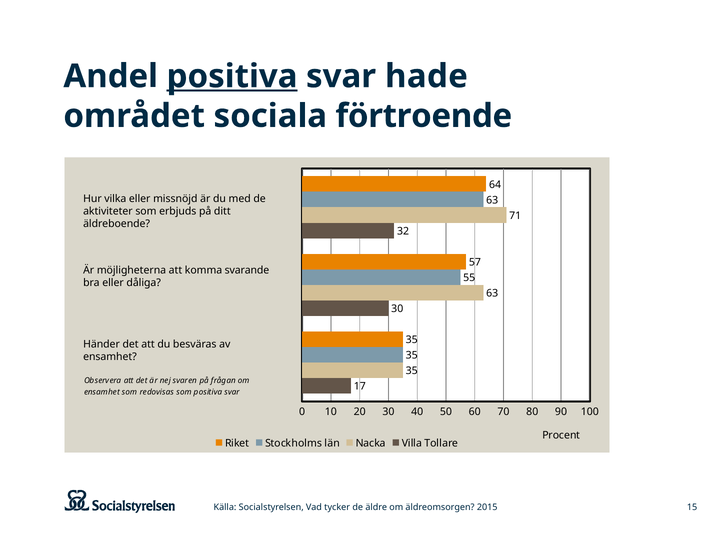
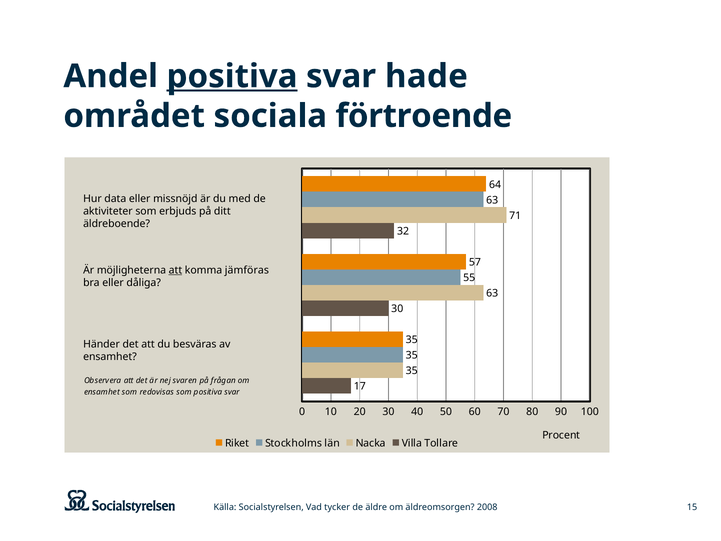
vilka: vilka -> data (115, 199)
att underline: none -> present (175, 270)
svarande: svarande -> jämföras (247, 270)
2015: 2015 -> 2008 (487, 507)
